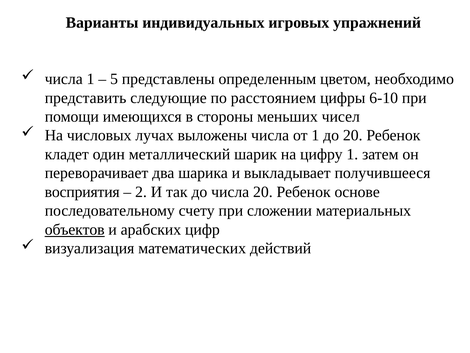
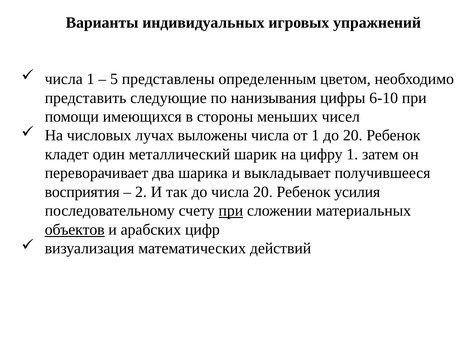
расстоянием: расстоянием -> нанизывания (274, 98)
основе: основе -> усилия (357, 192)
при underline: none -> present (231, 210)
